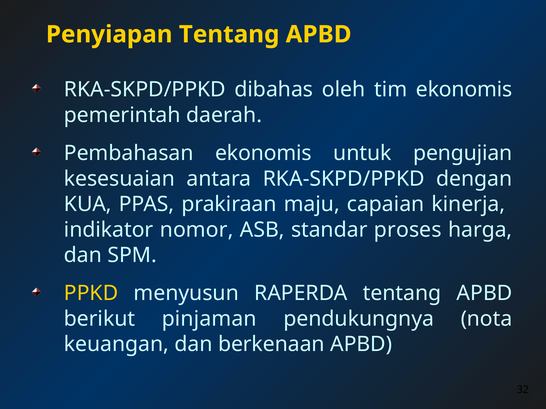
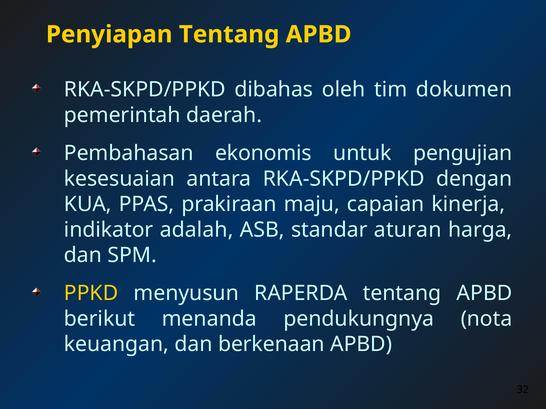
tim ekonomis: ekonomis -> dokumen (464, 90)
nomor: nomor -> adalah (197, 230)
proses: proses -> aturan (408, 230)
pinjaman: pinjaman -> menanda (209, 319)
